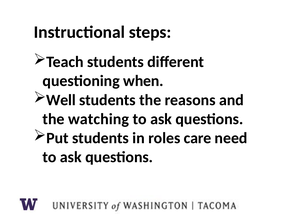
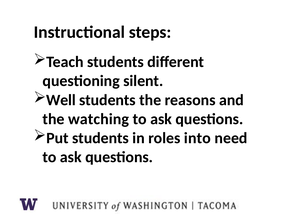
when: when -> silent (143, 81)
care: care -> into (197, 138)
